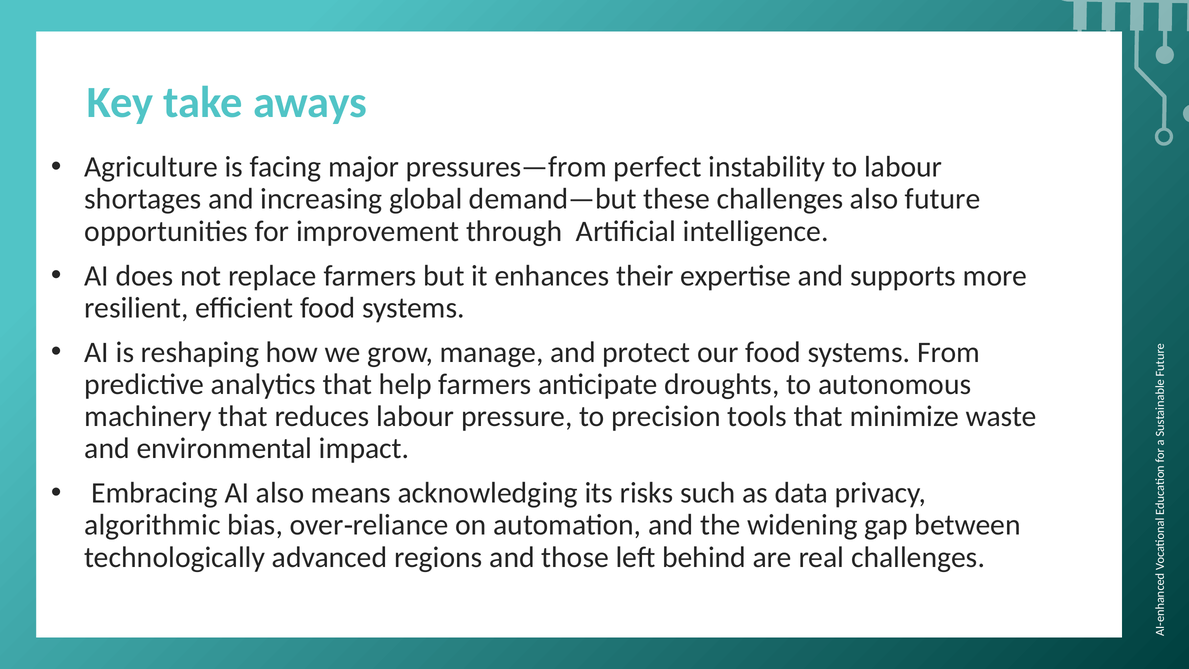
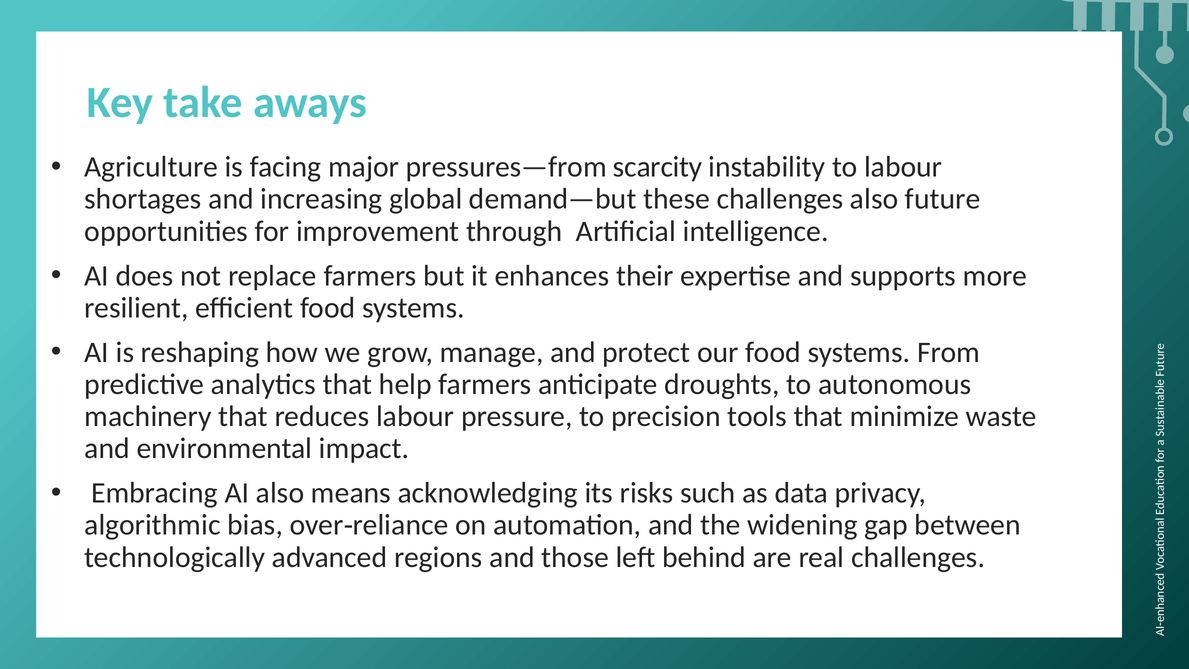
perfect: perfect -> scarcity (658, 167)
